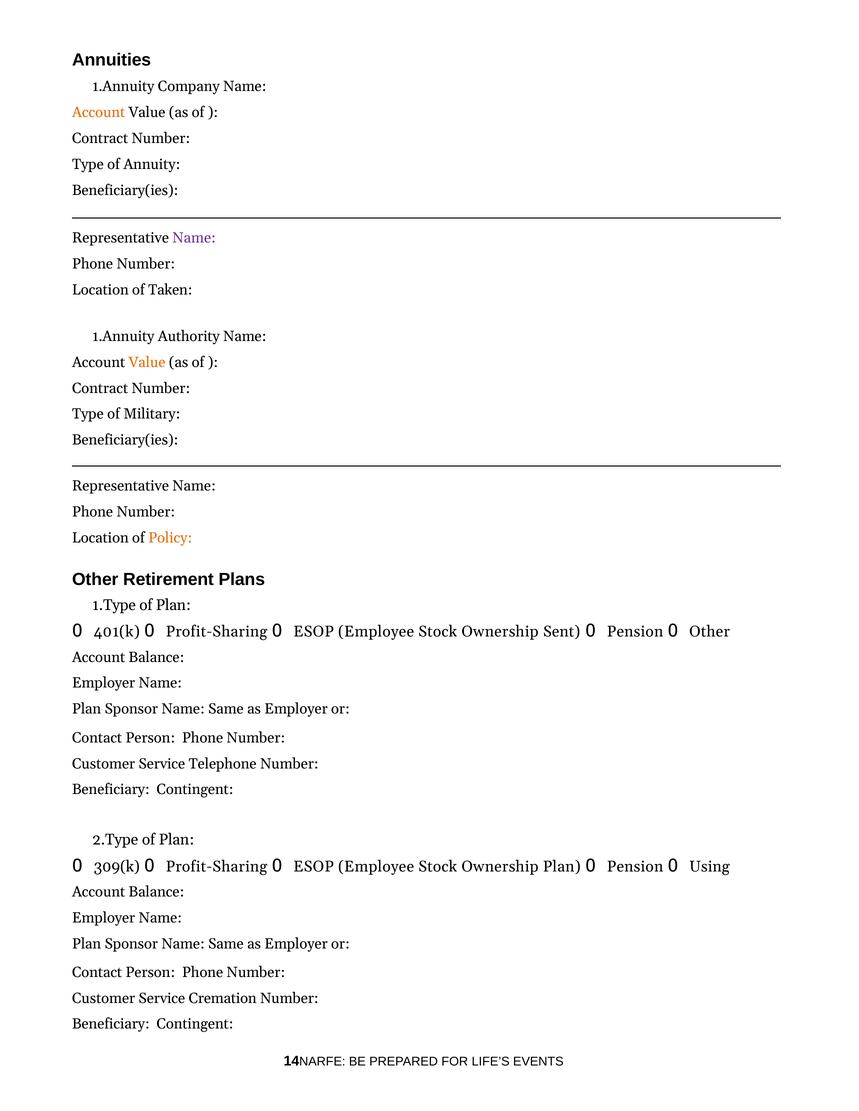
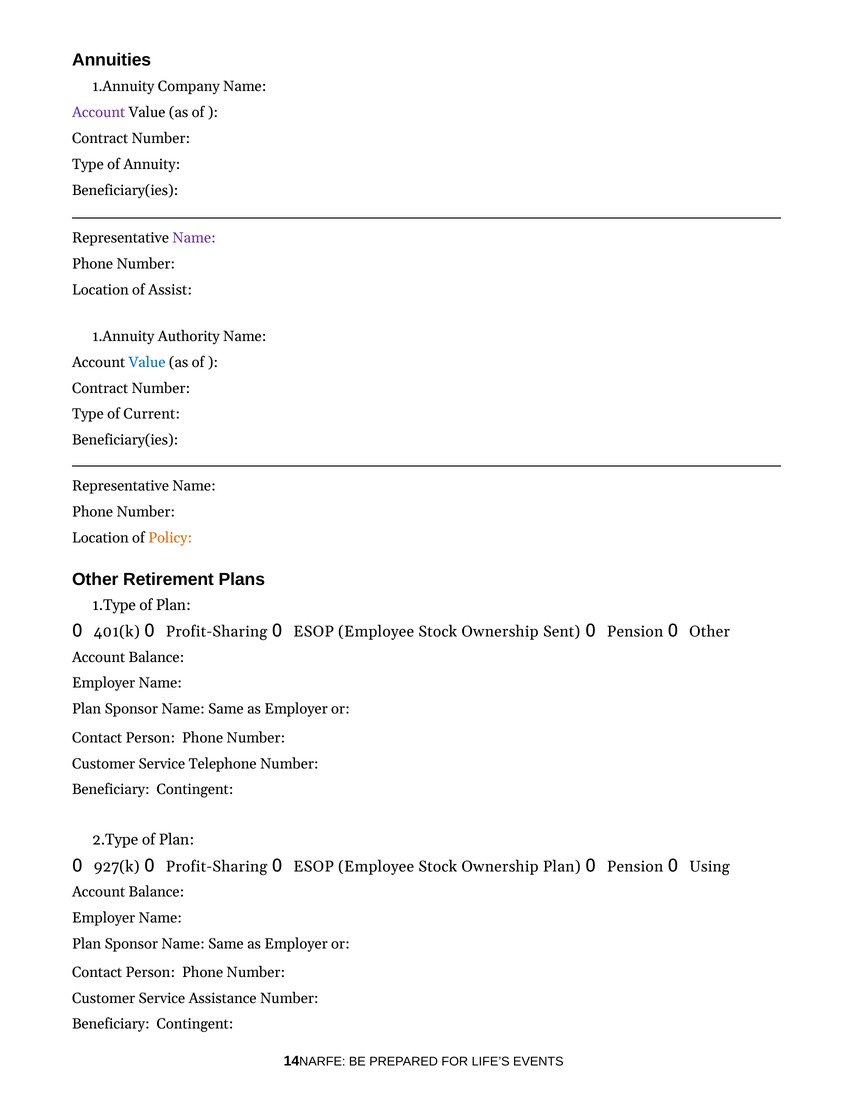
Account colour: orange -> purple (99, 113)
Taken: Taken -> Assist (170, 290)
Value colour: orange -> blue (147, 363)
Military: Military -> Current (152, 414)
309(k: 309(k -> 927(k (117, 867)
Cremation: Cremation -> Assistance (223, 999)
